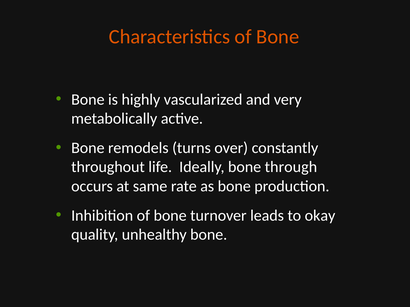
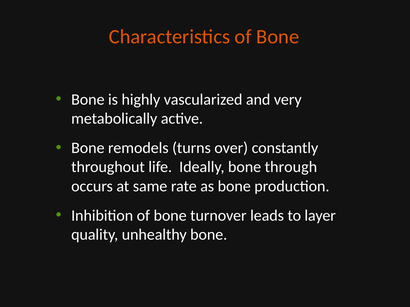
okay: okay -> layer (320, 216)
